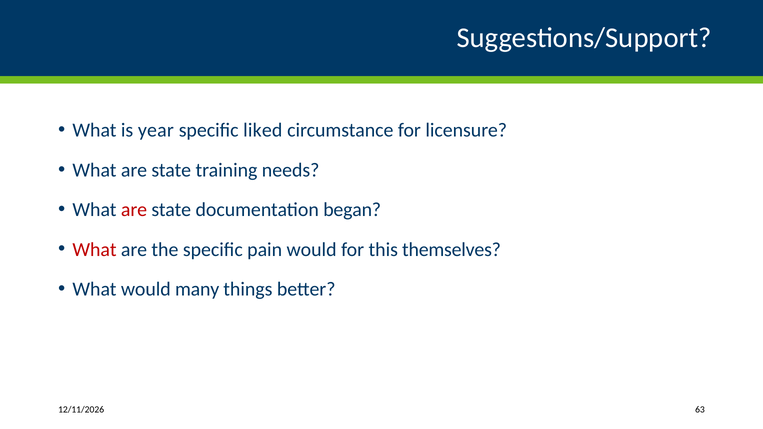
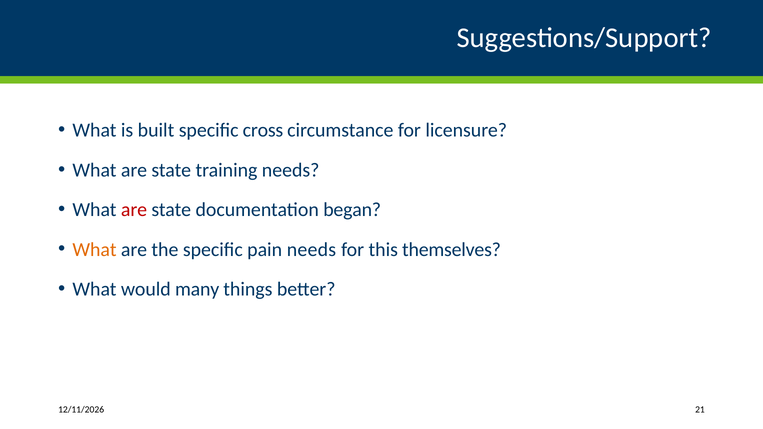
year: year -> built (156, 130)
liked: liked -> cross (263, 130)
What colour: red -> orange (95, 250)
pain would: would -> needs (311, 250)
63: 63 -> 21 (700, 410)
